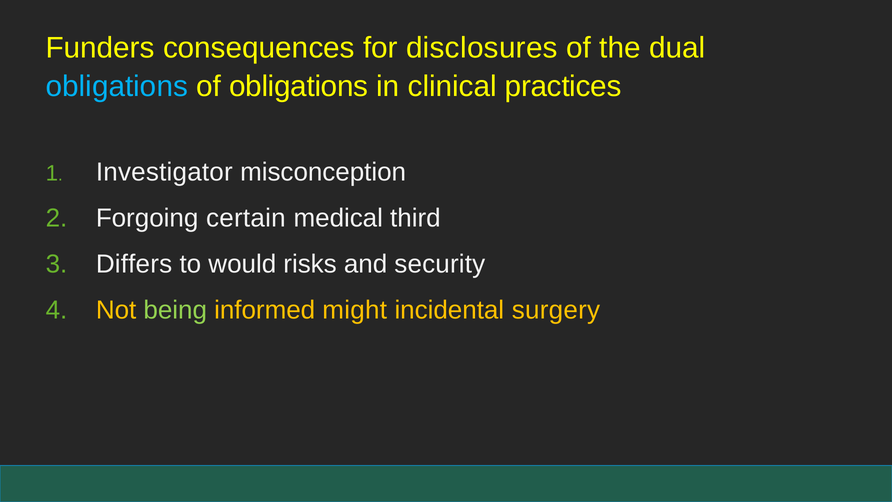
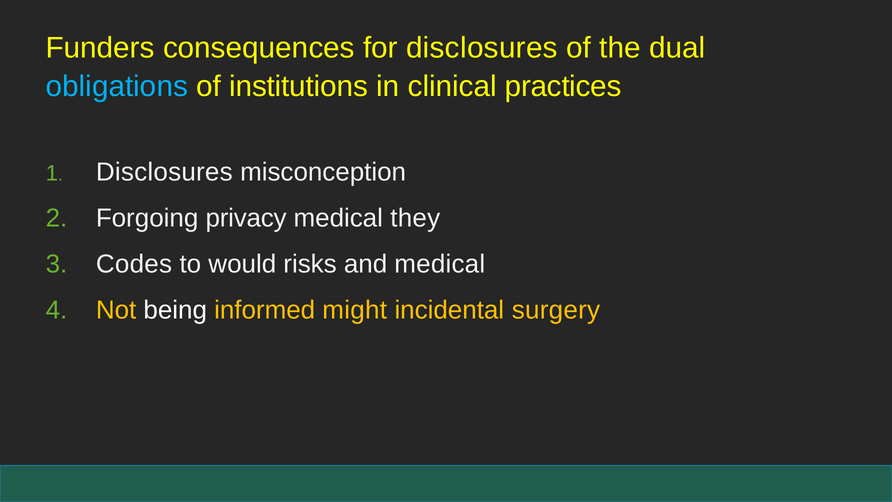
of obligations: obligations -> institutions (299, 86)
Investigator: Investigator -> Disclosures (164, 172)
certain: certain -> privacy (246, 218)
third: third -> they (415, 218)
Differs: Differs -> Codes (134, 264)
and security: security -> medical (440, 264)
being colour: light green -> white (175, 310)
